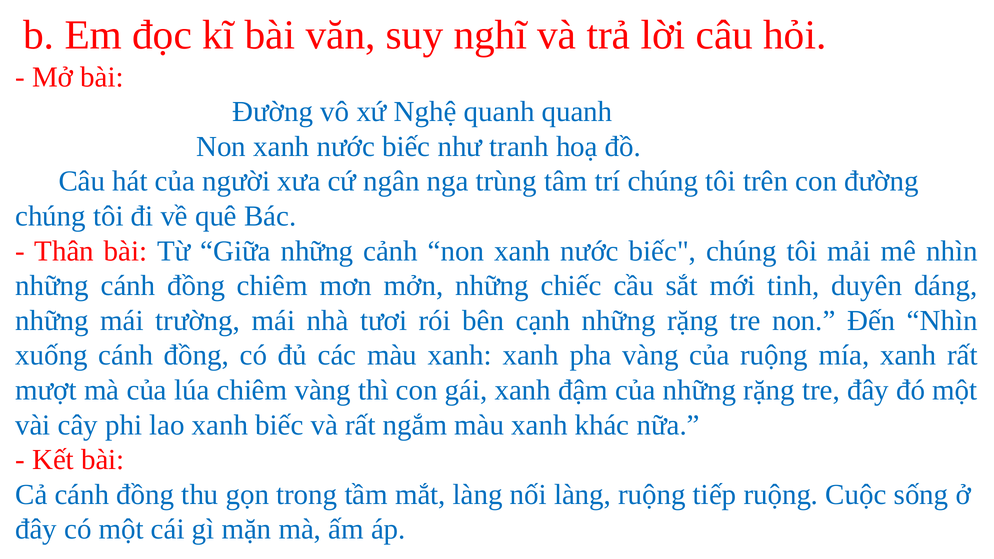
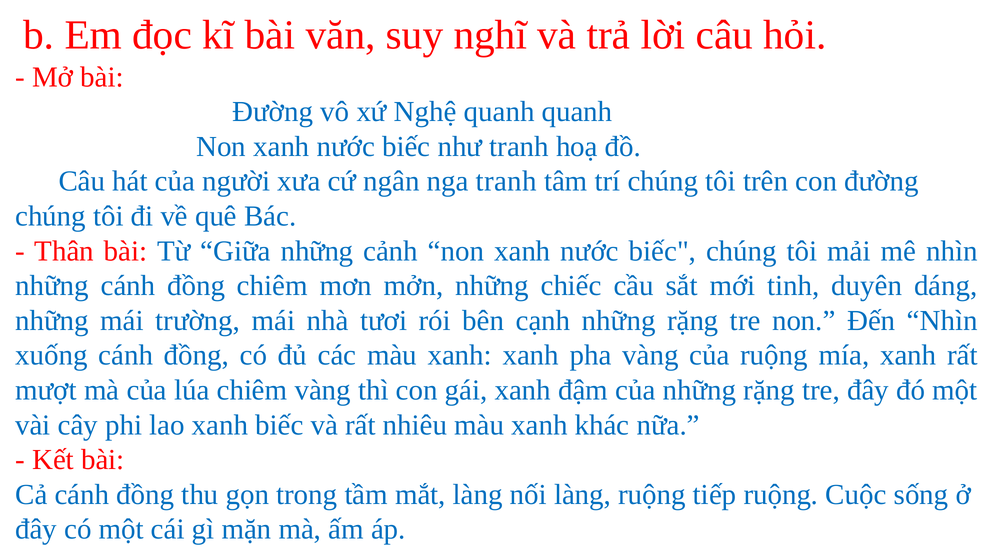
nga trùng: trùng -> tranh (506, 181)
ngắm: ngắm -> nhiêu (415, 425)
